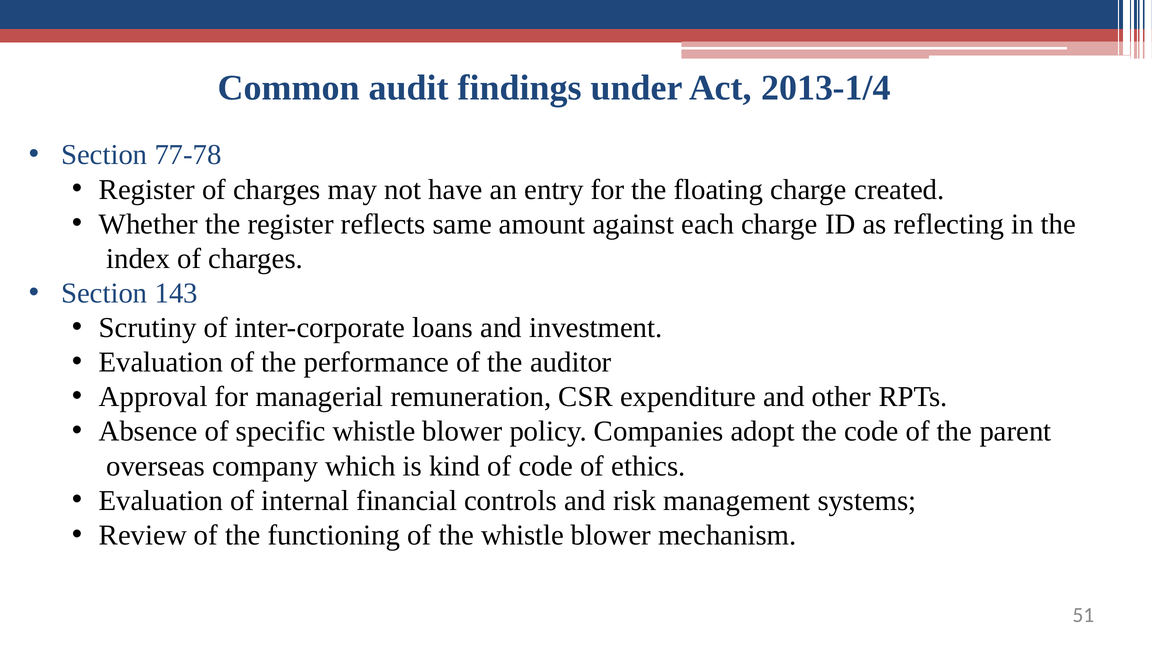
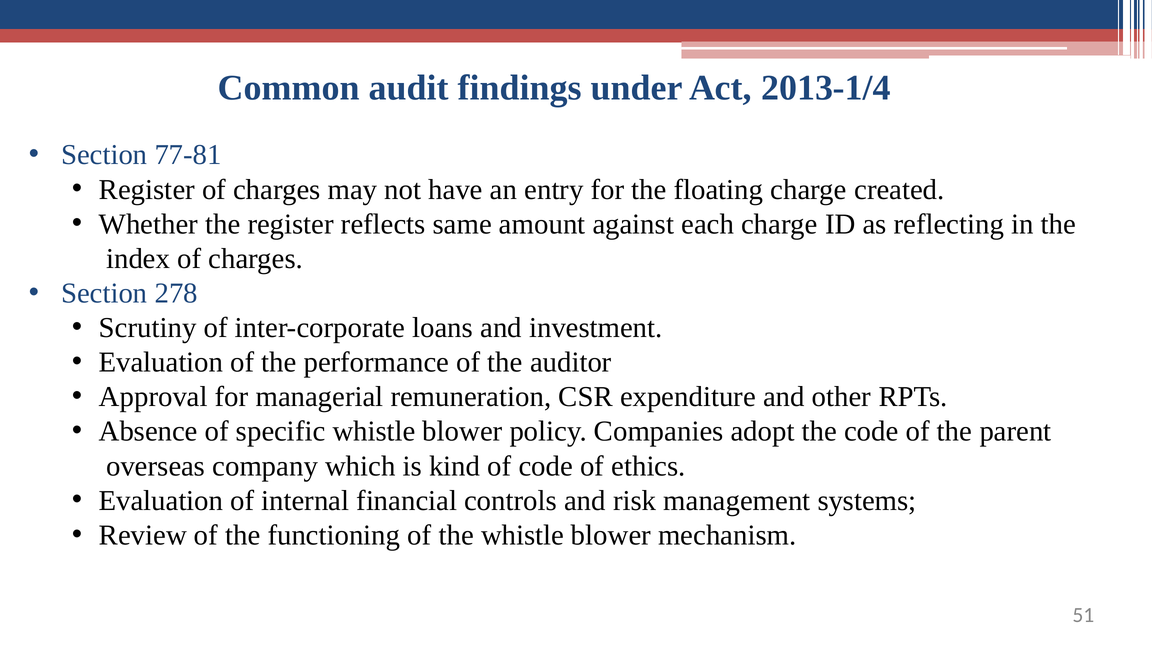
77-78: 77-78 -> 77-81 (188, 155)
143: 143 -> 278 (176, 293)
